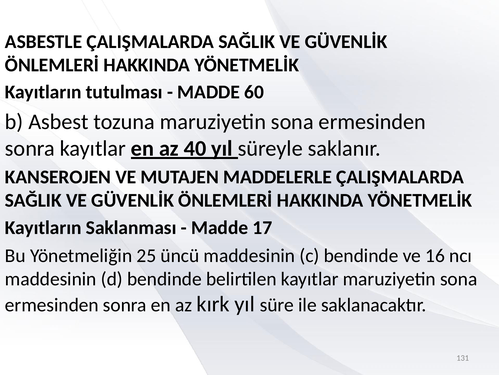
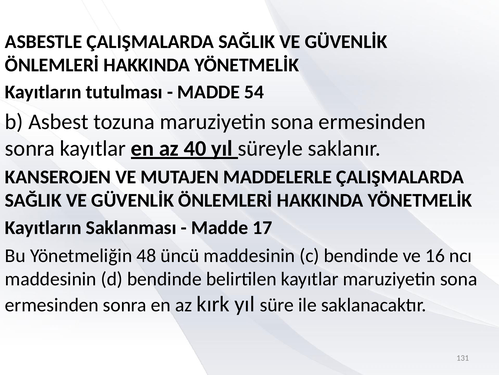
60: 60 -> 54 (254, 92)
25: 25 -> 48 (146, 255)
